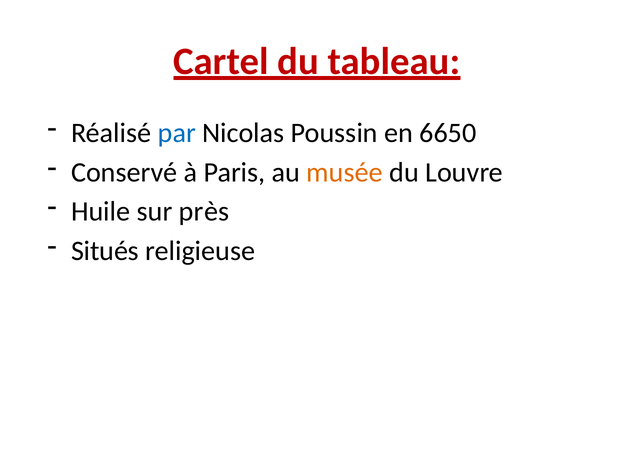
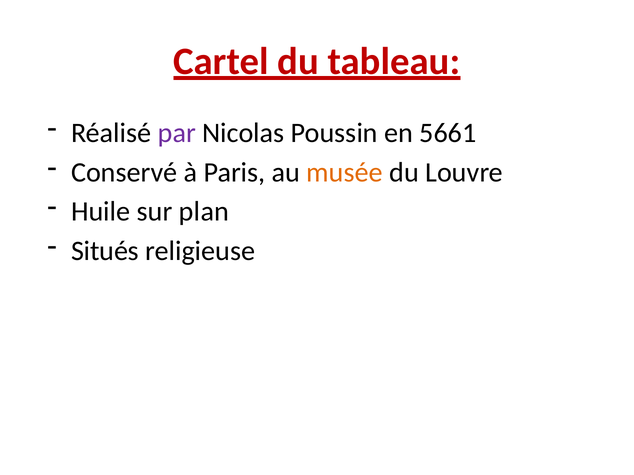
par colour: blue -> purple (177, 133)
6650: 6650 -> 5661 (448, 133)
près: près -> plan (204, 212)
